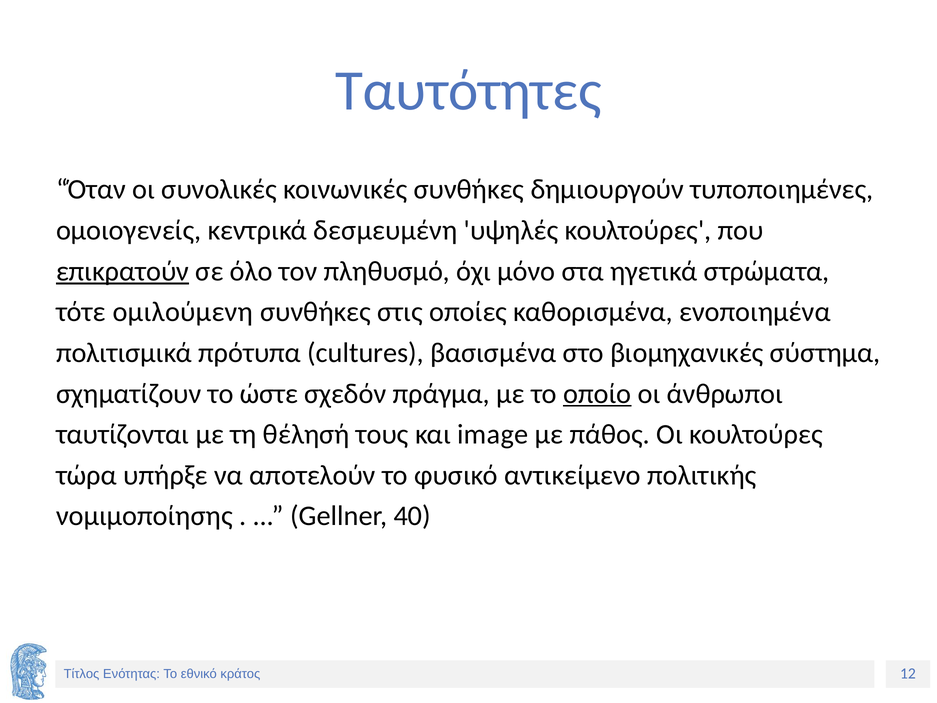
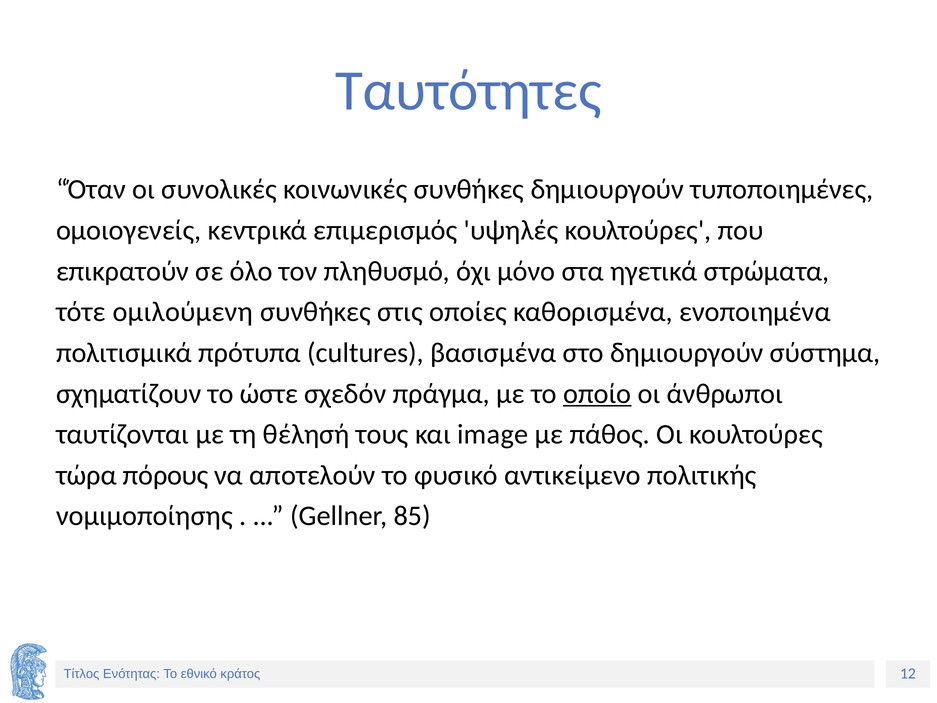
δεσμευμένη: δεσμευμένη -> επιμερισμός (385, 230)
επικρατούν underline: present -> none (123, 271)
στο βιομηχανικές: βιομηχανικές -> δημιουργούν (687, 353)
υπήρξε: υπήρξε -> πόρους (166, 475)
40: 40 -> 85 (412, 516)
